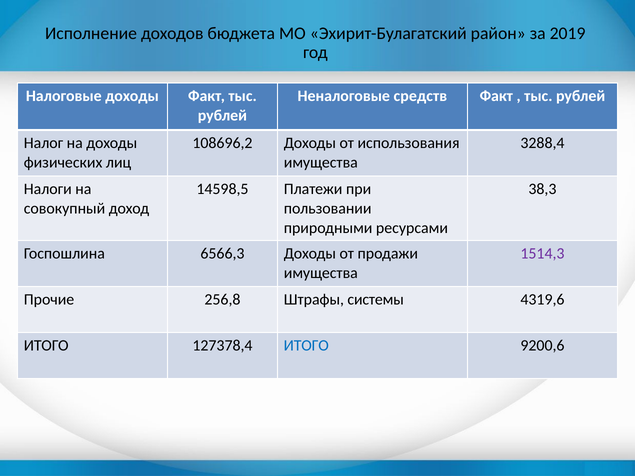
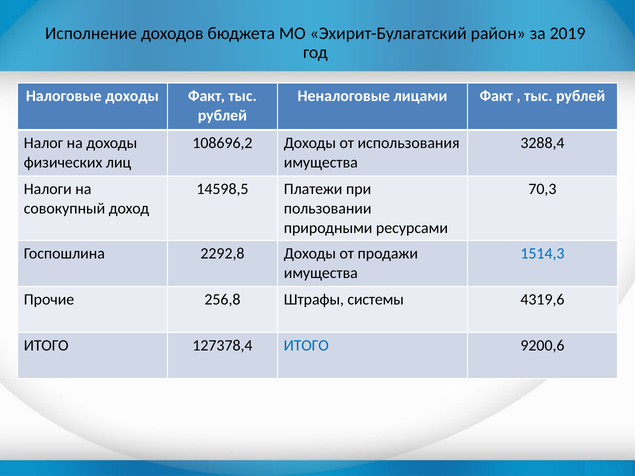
средств: средств -> лицами (420, 96)
38,3: 38,3 -> 70,3 (542, 189)
6566,3: 6566,3 -> 2292,8 (222, 254)
1514,3 colour: purple -> blue (542, 254)
